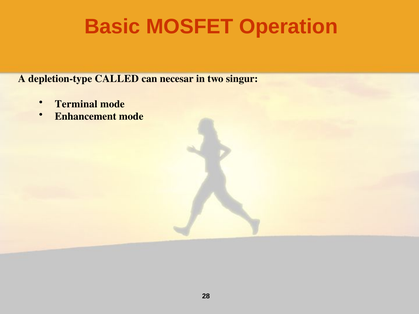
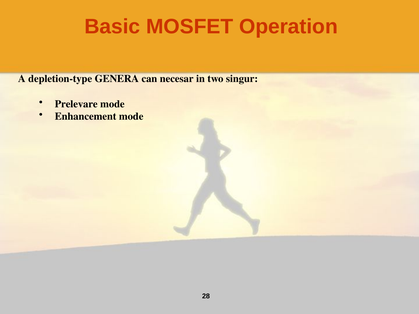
CALLED: CALLED -> GENERA (117, 79)
Terminal: Terminal -> Prelevare (76, 104)
